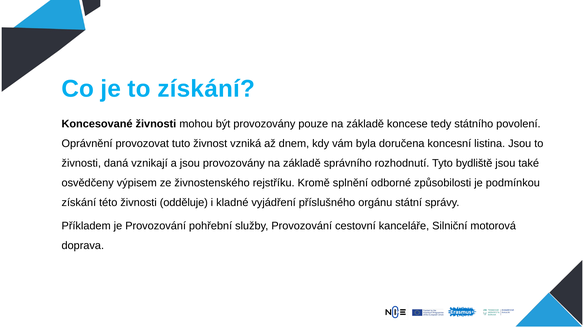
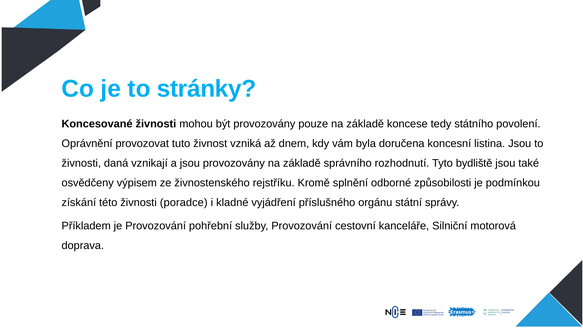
to získání: získání -> stránky (207, 89)
odděluje: odděluje -> poradce (184, 203)
